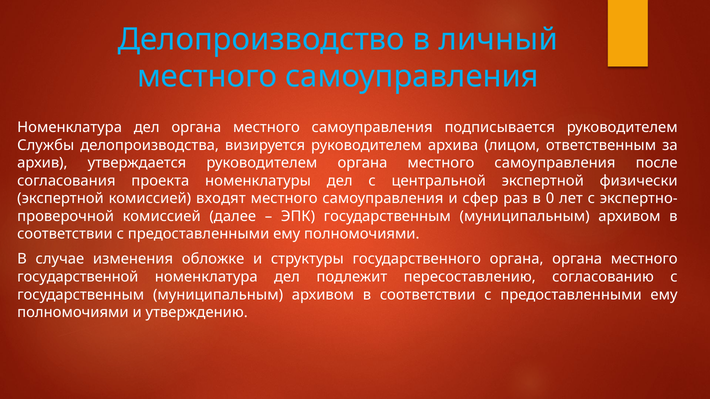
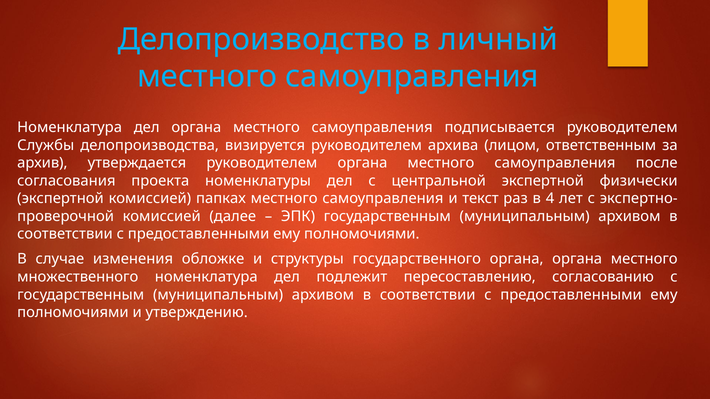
входят: входят -> папках (221, 199)
сфер: сфер -> текст (481, 199)
0: 0 -> 4 (550, 199)
государственной: государственной -> множественного (78, 277)
